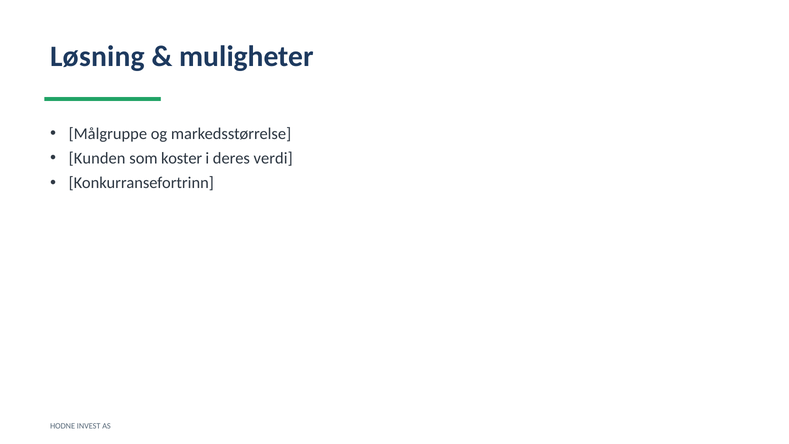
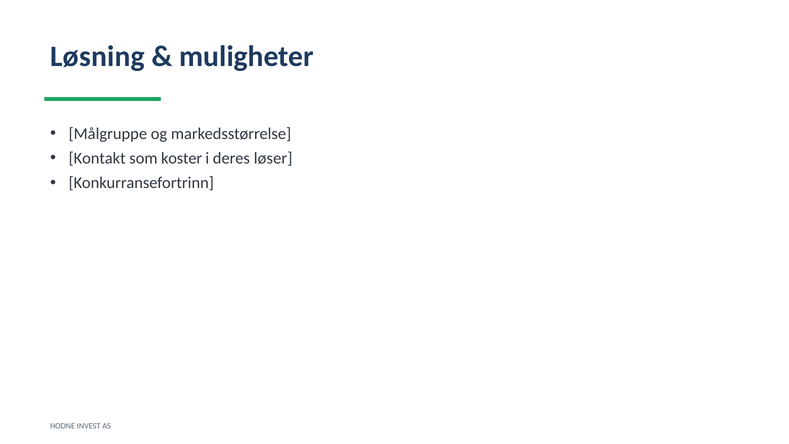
Kunden: Kunden -> Kontakt (97, 158)
verdi: verdi -> løser (273, 158)
